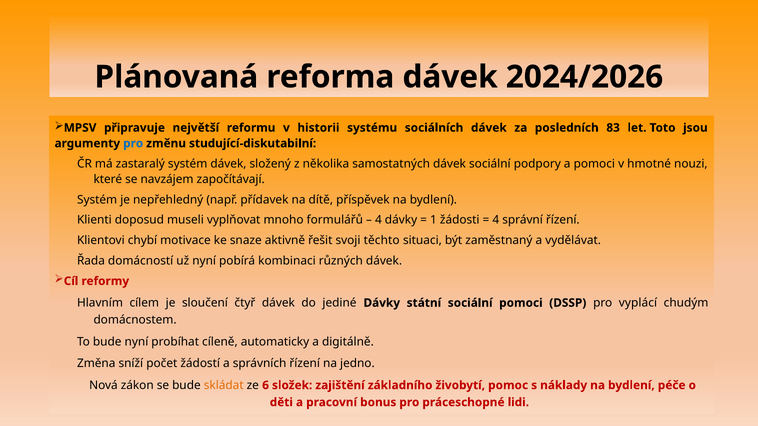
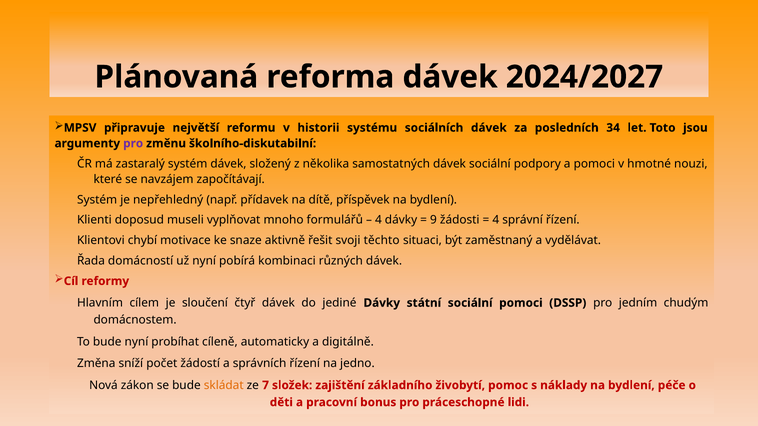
2024/2026: 2024/2026 -> 2024/2027 (584, 77)
83: 83 -> 34 (613, 128)
pro colour: blue -> purple (133, 143)
studující-diskutabilní: studující-diskutabilní -> školního-diskutabilní (253, 143)
1: 1 -> 9 (433, 220)
vyplácí: vyplácí -> jedním (638, 303)
6: 6 -> 7 (266, 386)
